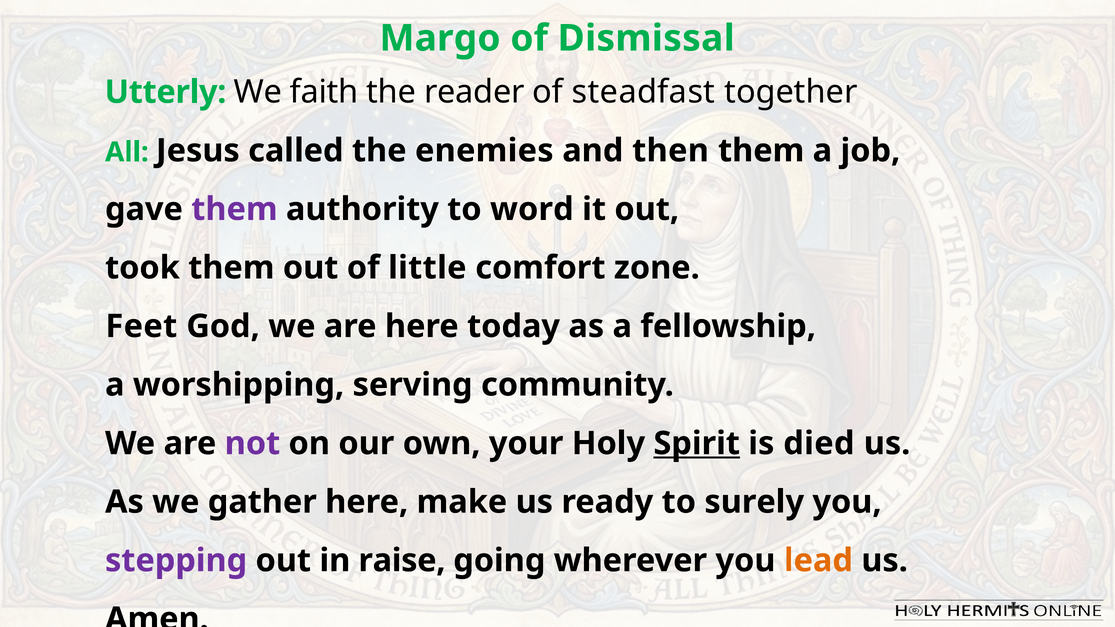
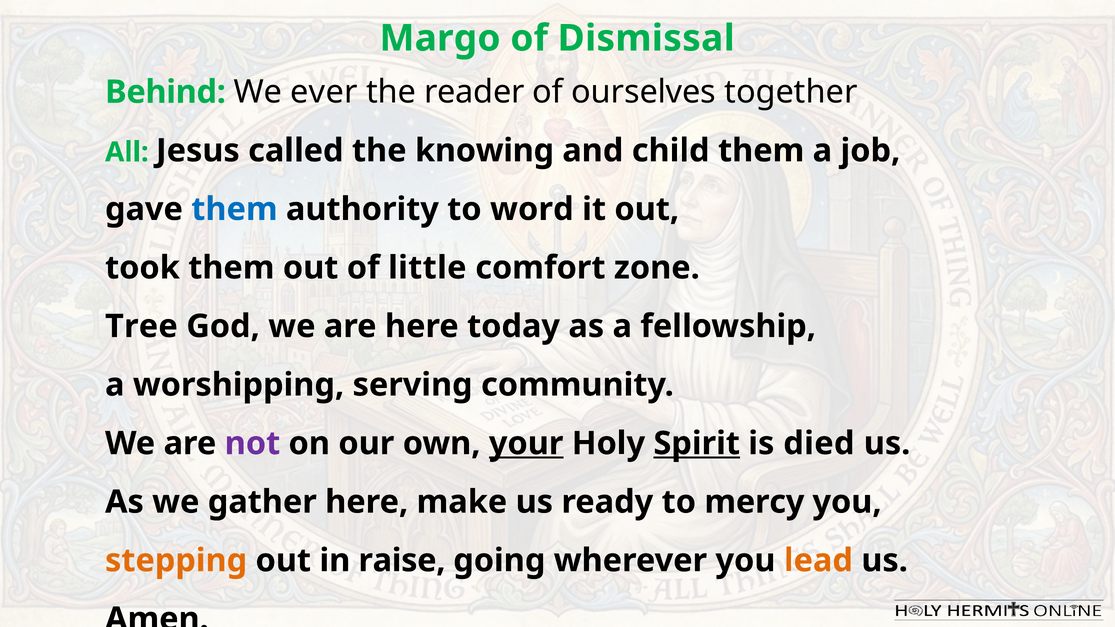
Utterly: Utterly -> Behind (165, 92)
faith: faith -> ever (324, 92)
steadfast: steadfast -> ourselves (644, 92)
enemies: enemies -> knowing (485, 151)
then: then -> child (671, 151)
them colour: purple -> blue (234, 209)
Feet: Feet -> Tree (141, 326)
your underline: none -> present (526, 444)
surely: surely -> mercy (754, 502)
stepping colour: purple -> orange (176, 561)
